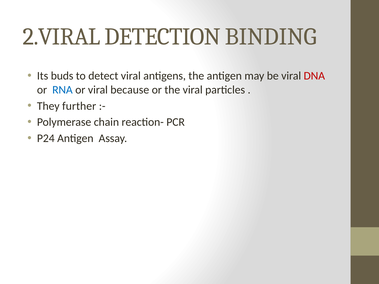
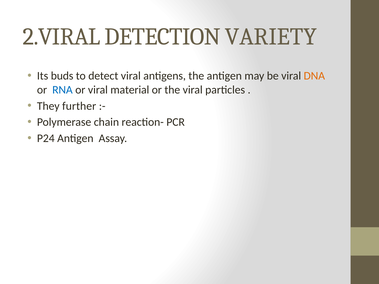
BINDING: BINDING -> VARIETY (271, 37)
DNA colour: red -> orange (314, 76)
because: because -> material (130, 90)
